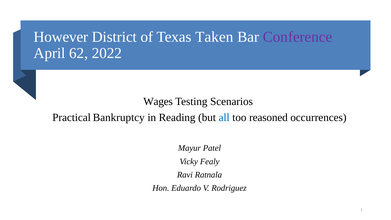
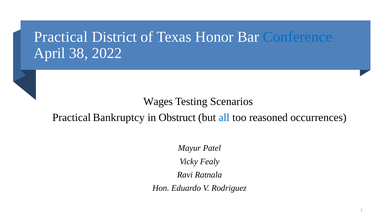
However: However -> Practical (61, 37)
Taken: Taken -> Honor (214, 37)
Conference colour: purple -> blue (298, 37)
62: 62 -> 38 (79, 53)
Reading: Reading -> Obstruct (177, 118)
